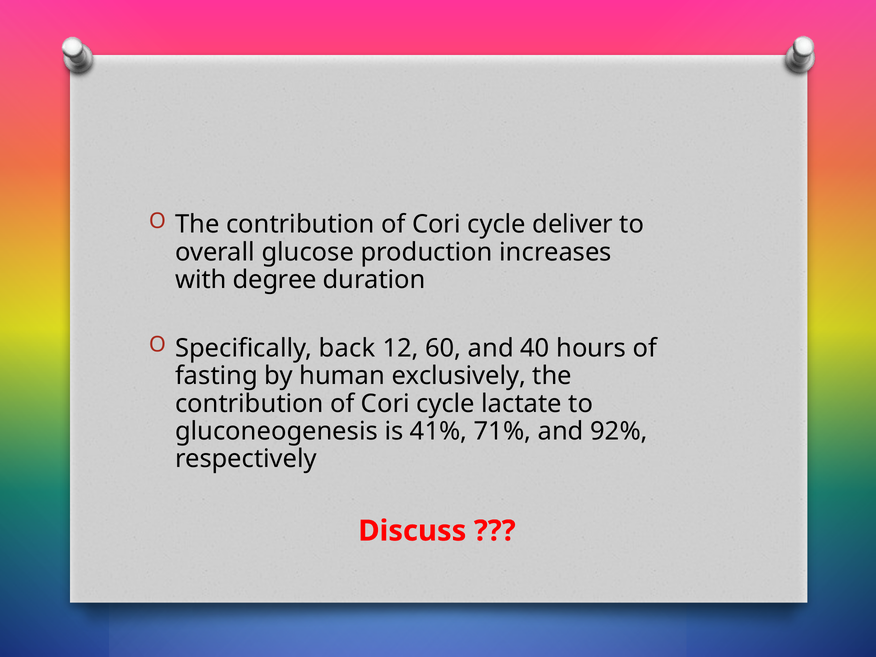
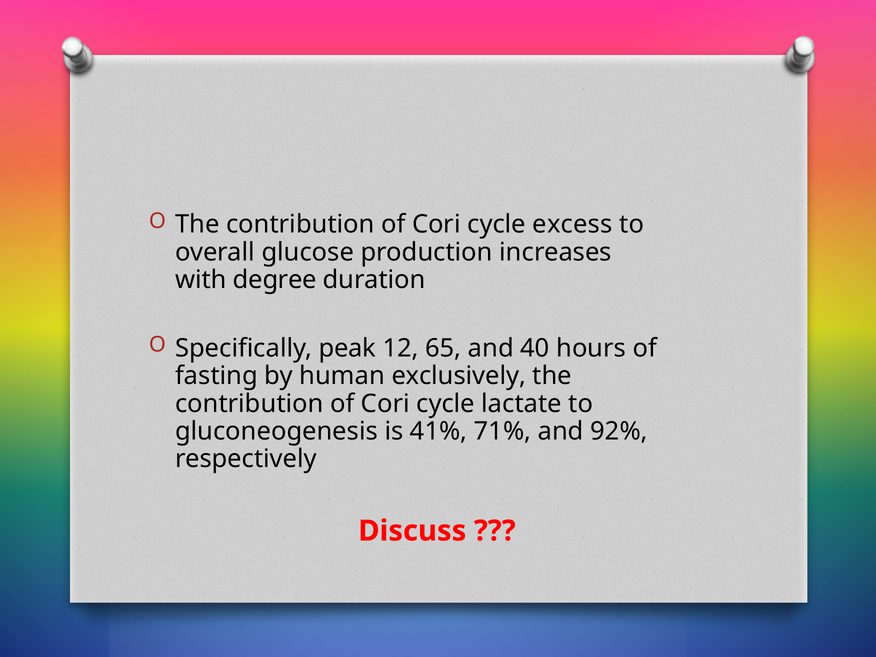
deliver: deliver -> excess (573, 225)
back: back -> peak (347, 348)
60: 60 -> 65 (443, 348)
